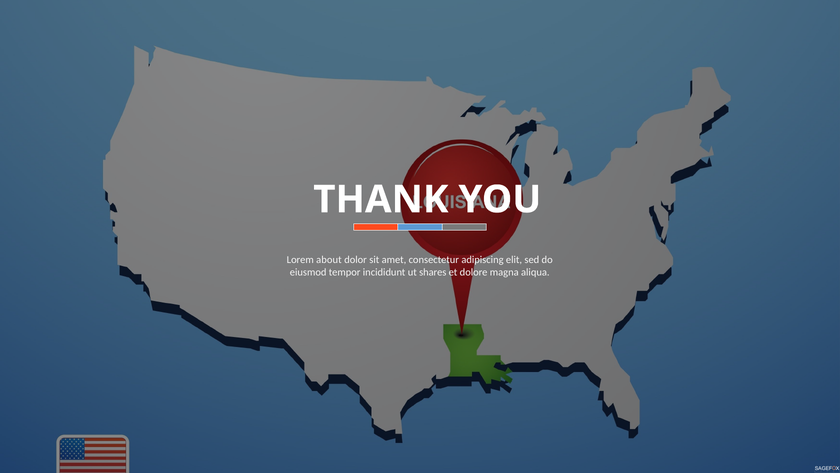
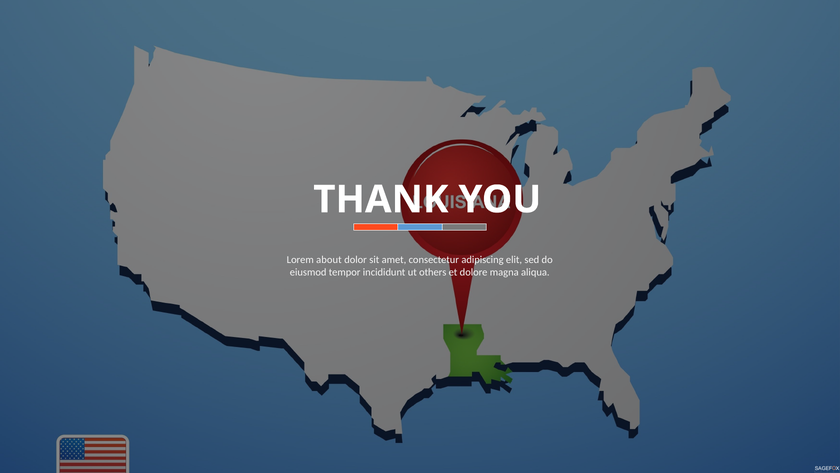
shares: shares -> others (433, 272)
